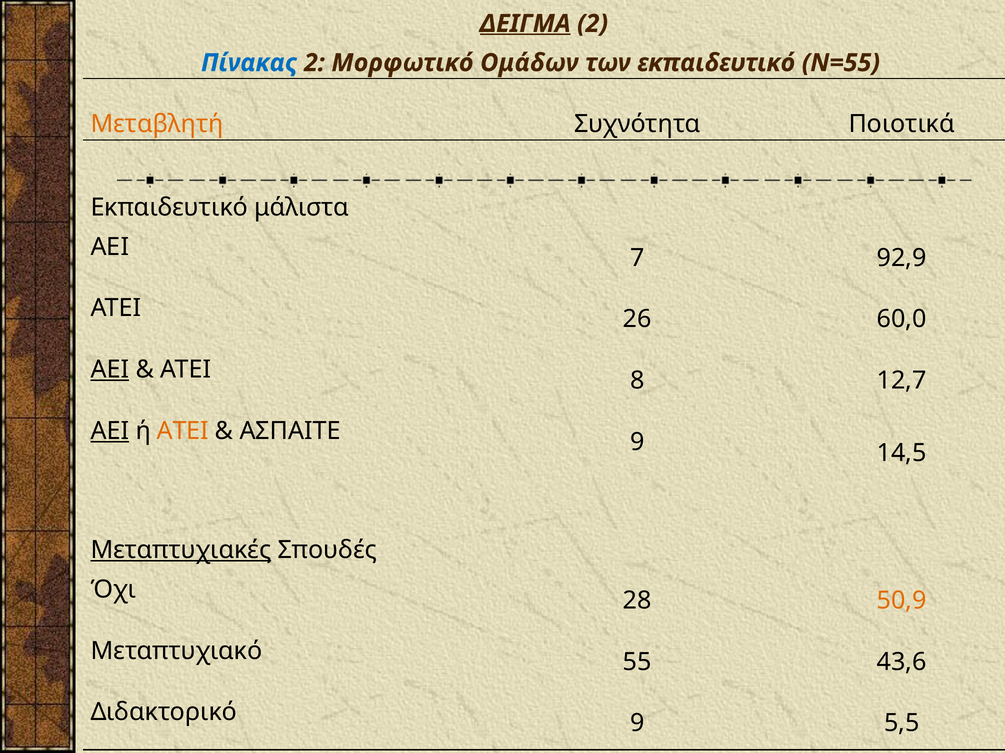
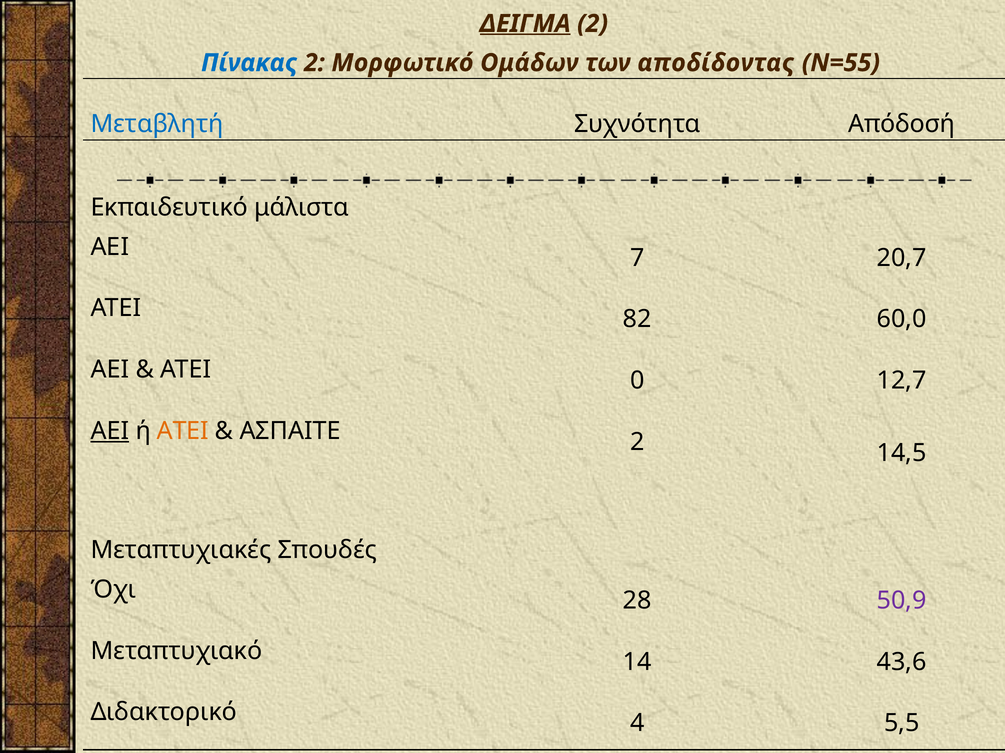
των εκπαιδευτικό: εκπαιδευτικό -> αποδίδοντας (716, 63)
Μεταβλητή colour: orange -> blue (157, 124)
Ποιοτικά: Ποιοτικά -> Απόδοσή (902, 124)
92,9: 92,9 -> 20,7 (902, 258)
26: 26 -> 82 (637, 319)
ΑΕΙ underline: present -> none (110, 370)
8: 8 -> 0 (637, 381)
ΑΣΠΑΙΤΕ 9: 9 -> 2 (637, 442)
Μεταπτυχιακές underline: present -> none (181, 551)
50,9 colour: orange -> purple (902, 601)
55: 55 -> 14 (637, 662)
Διδακτορικό 9: 9 -> 4 (637, 724)
